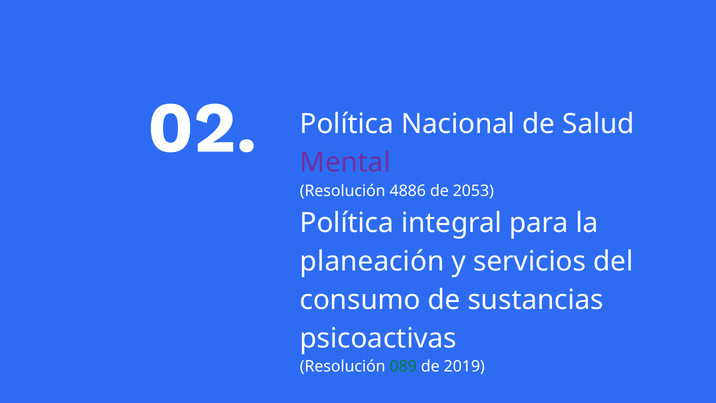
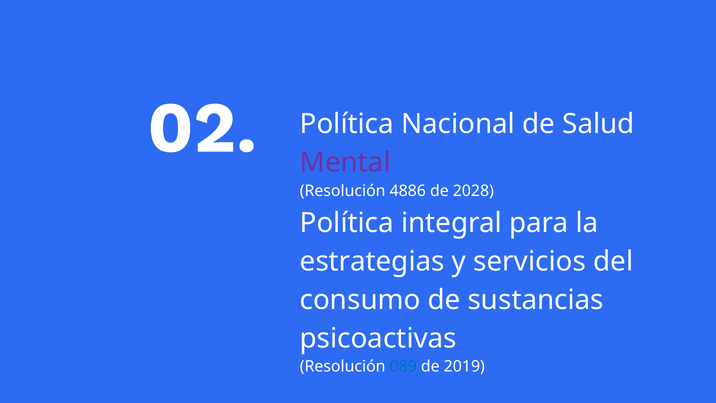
2053: 2053 -> 2028 (473, 191)
planeación: planeación -> estrategias (372, 261)
089 colour: green -> blue (403, 366)
